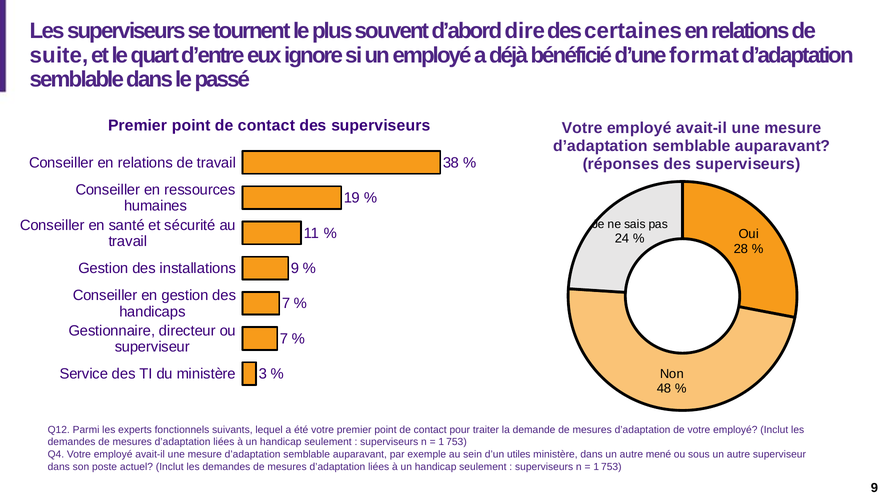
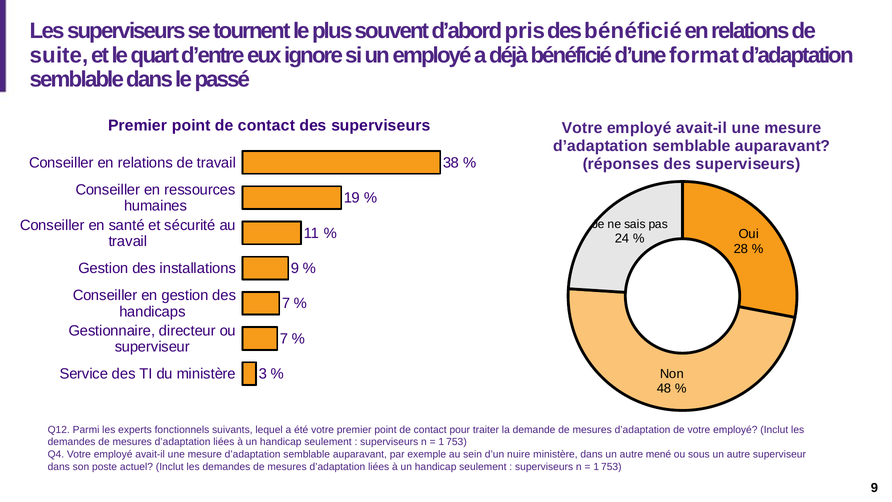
dire: dire -> pris (525, 31)
des certaines: certaines -> bénéficié (633, 31)
utiles: utiles -> nuire (519, 454)
